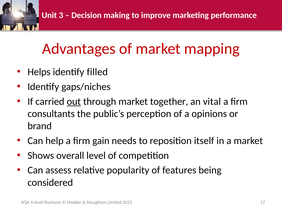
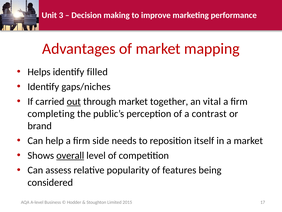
consultants: consultants -> completing (51, 113)
opinions: opinions -> contrast (209, 113)
gain: gain -> side (101, 140)
overall underline: none -> present (70, 155)
